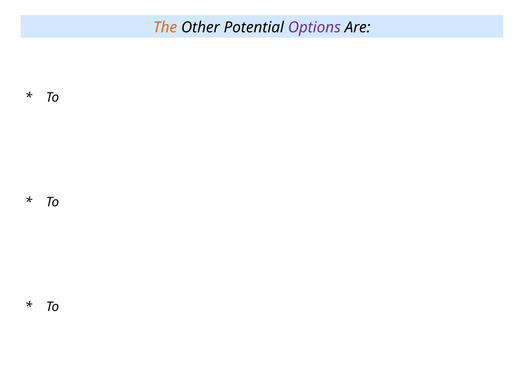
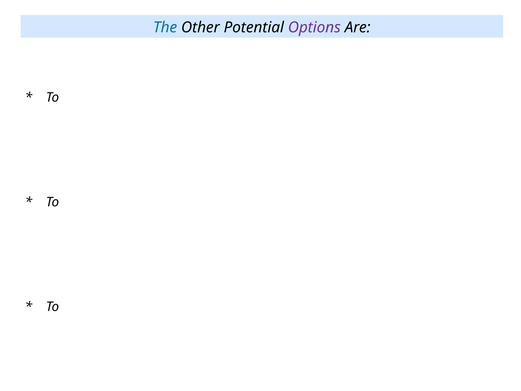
The colour: orange -> blue (165, 27)
